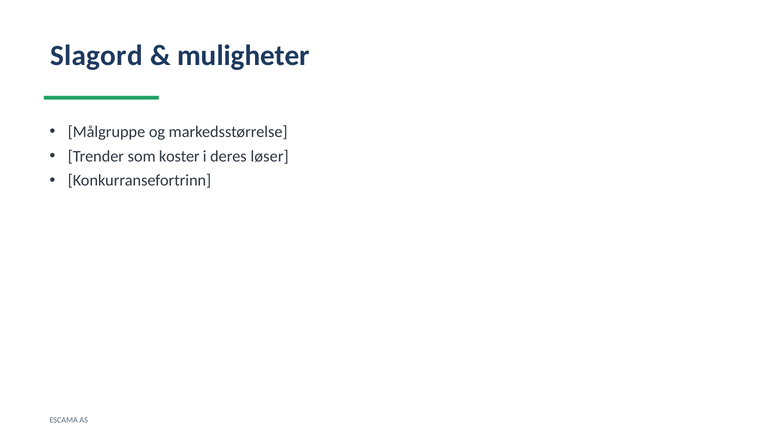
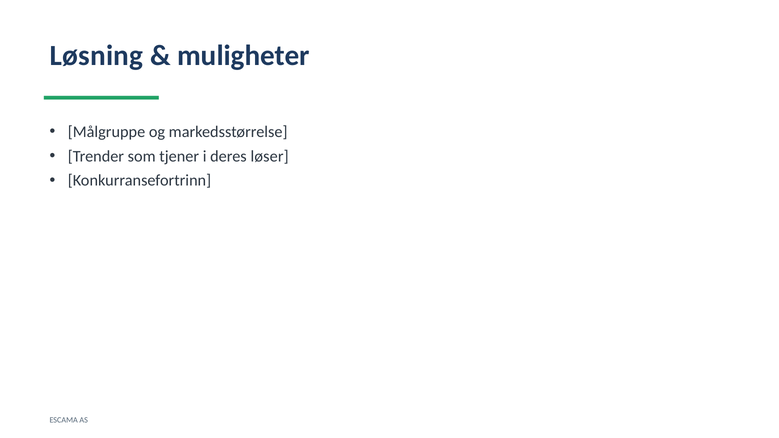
Slagord: Slagord -> Løsning (96, 56)
koster: koster -> tjener (179, 156)
